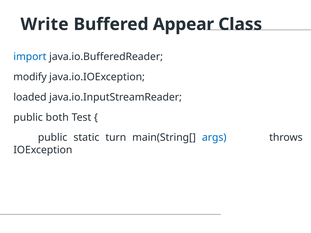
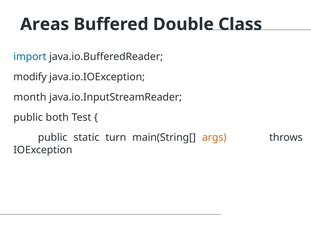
Write: Write -> Areas (45, 24)
Appear: Appear -> Double (183, 24)
loaded: loaded -> month (30, 97)
args colour: blue -> orange (214, 138)
